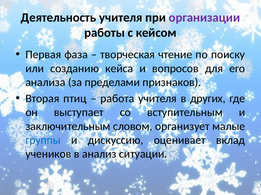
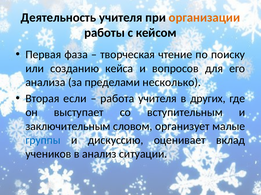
организации colour: purple -> orange (204, 18)
признаков: признаков -> несколько (172, 83)
птиц: птиц -> если (75, 99)
